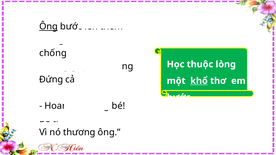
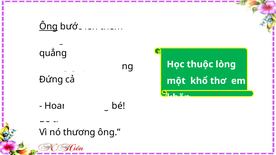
chống: chống -> quẳng (53, 53)
khổ underline: present -> none (199, 81)
bước: bước -> khăn (180, 98)
